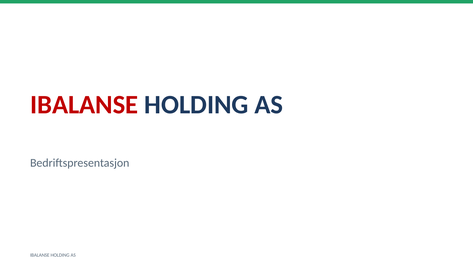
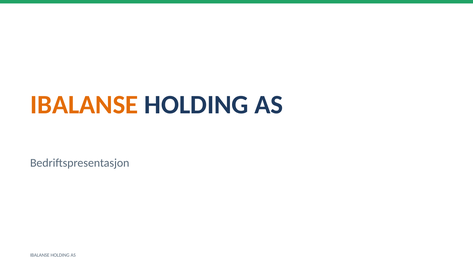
IBALANSE colour: red -> orange (84, 105)
